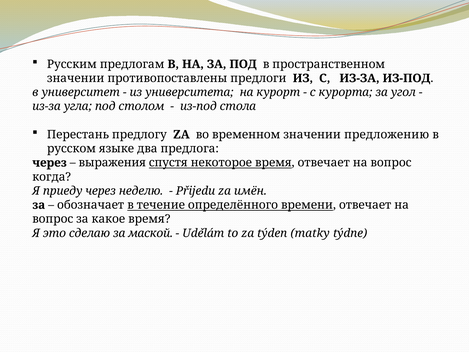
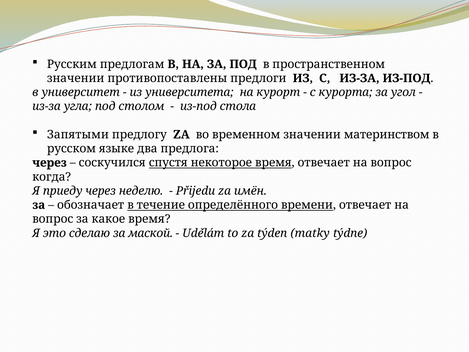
Перестань: Перестань -> Запятыми (78, 134)
предложению: предложению -> материнством (387, 134)
выражения: выражения -> соскучился (112, 163)
